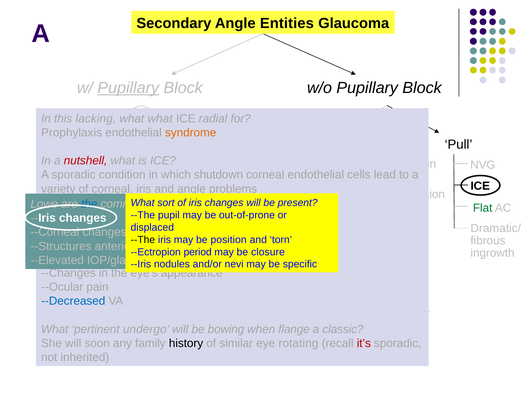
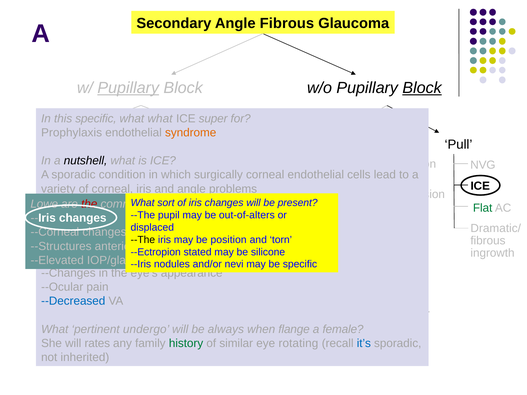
Angle Entities: Entities -> Fibrous (287, 23)
Block underline: none -> present (422, 88)
this lacking: lacking -> specific (96, 119)
radial: radial -> super (213, 119)
nutshell colour: red -> black (86, 161)
shutdown: shutdown -> surgically (218, 175)
the colour: blue -> red (89, 204)
out-of-prone: out-of-prone -> out-of-alters (247, 215)
period: period -> stated (198, 252)
closure: closure -> silicone (268, 252)
bowing: bowing -> always (226, 329)
a classic: classic -> female (343, 329)
soon: soon -> rates (97, 343)
history colour: black -> green (186, 343)
it’s colour: red -> blue (364, 343)
